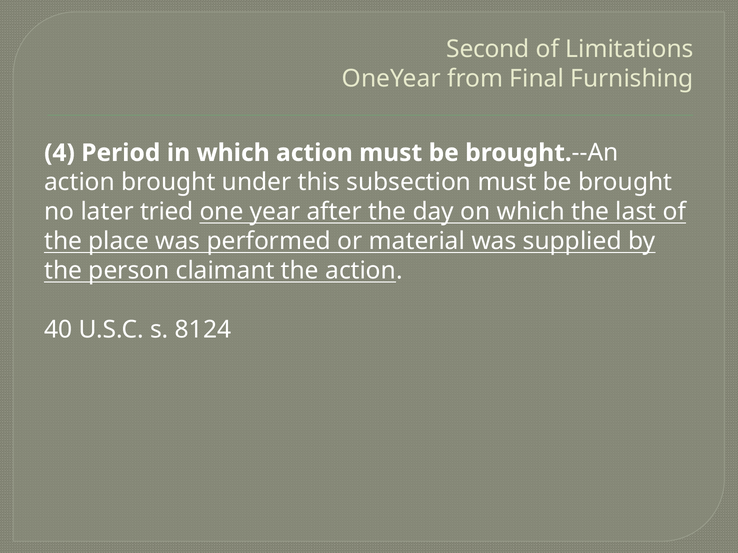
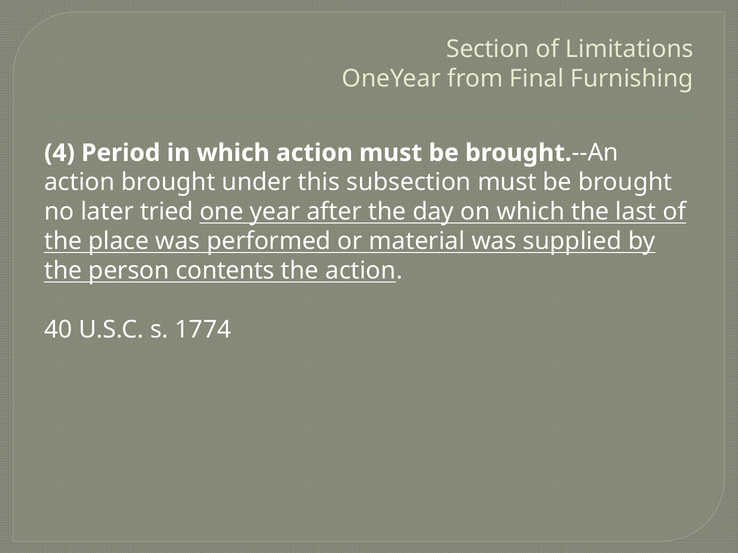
Second: Second -> Section (488, 49)
claimant: claimant -> contents (225, 271)
8124: 8124 -> 1774 (203, 330)
